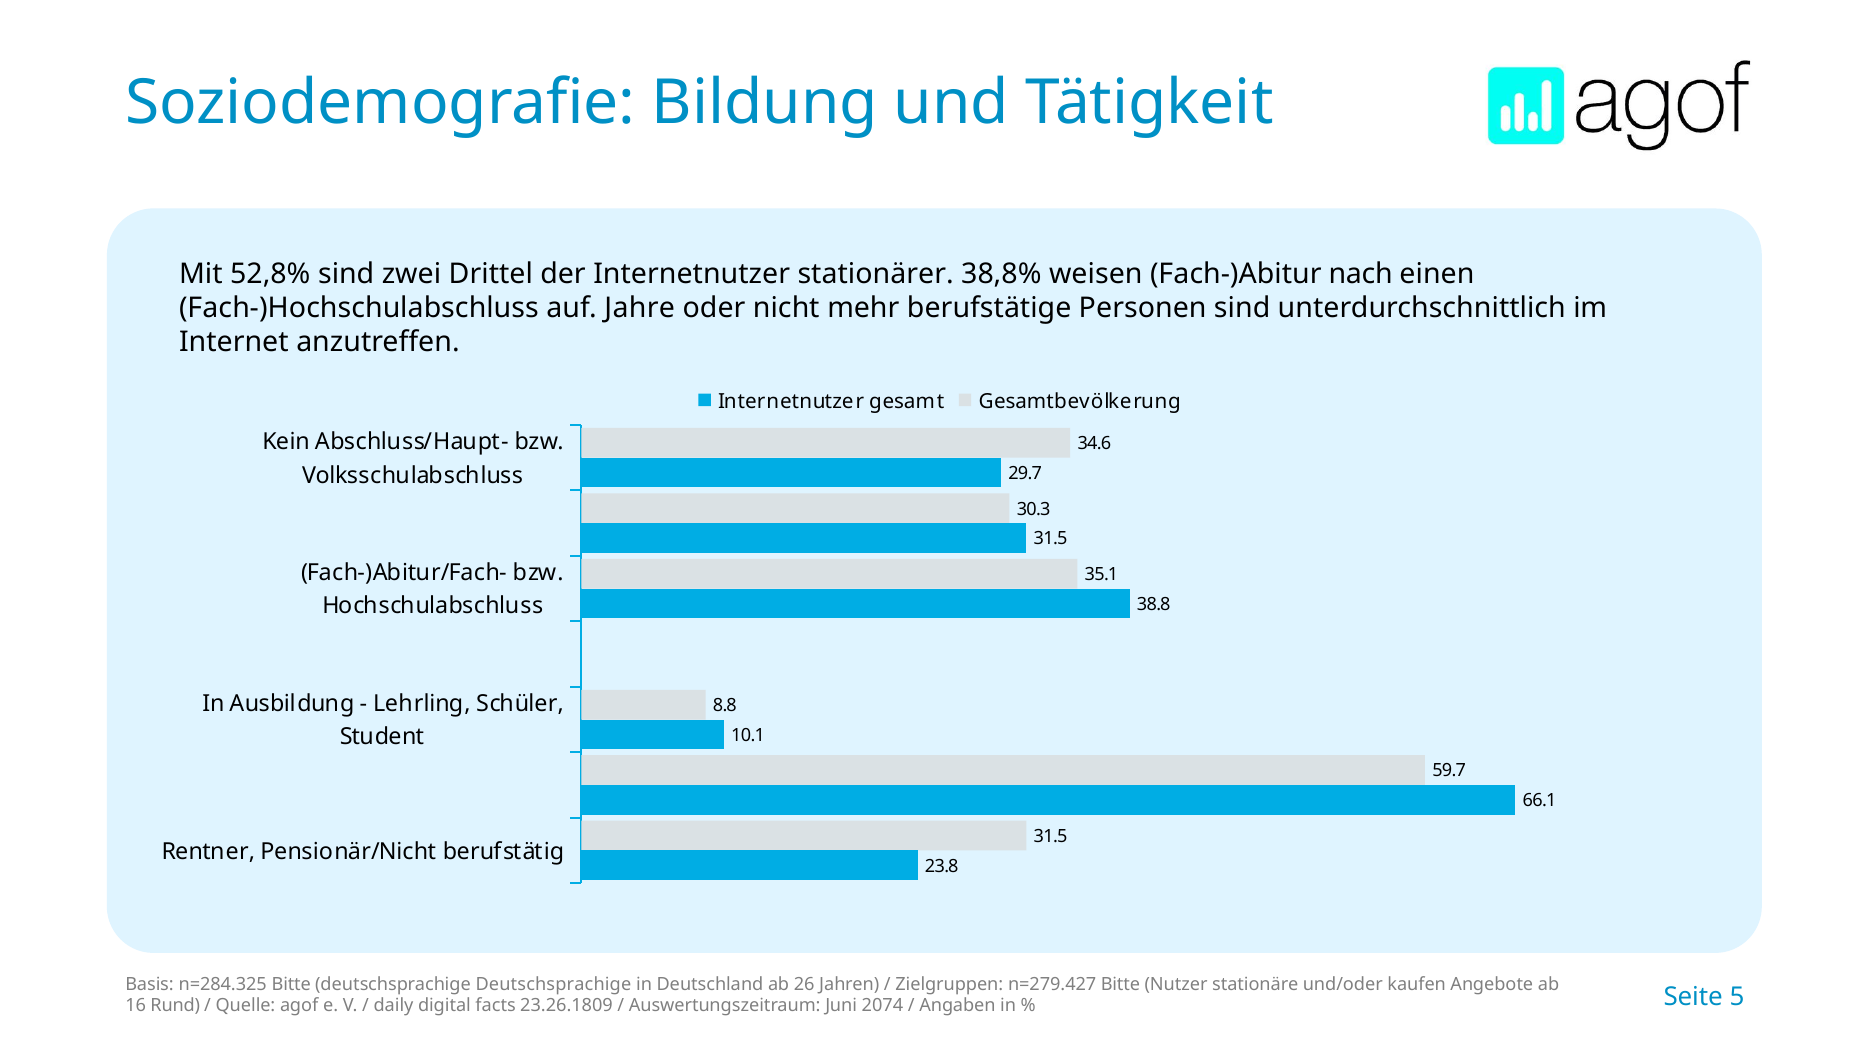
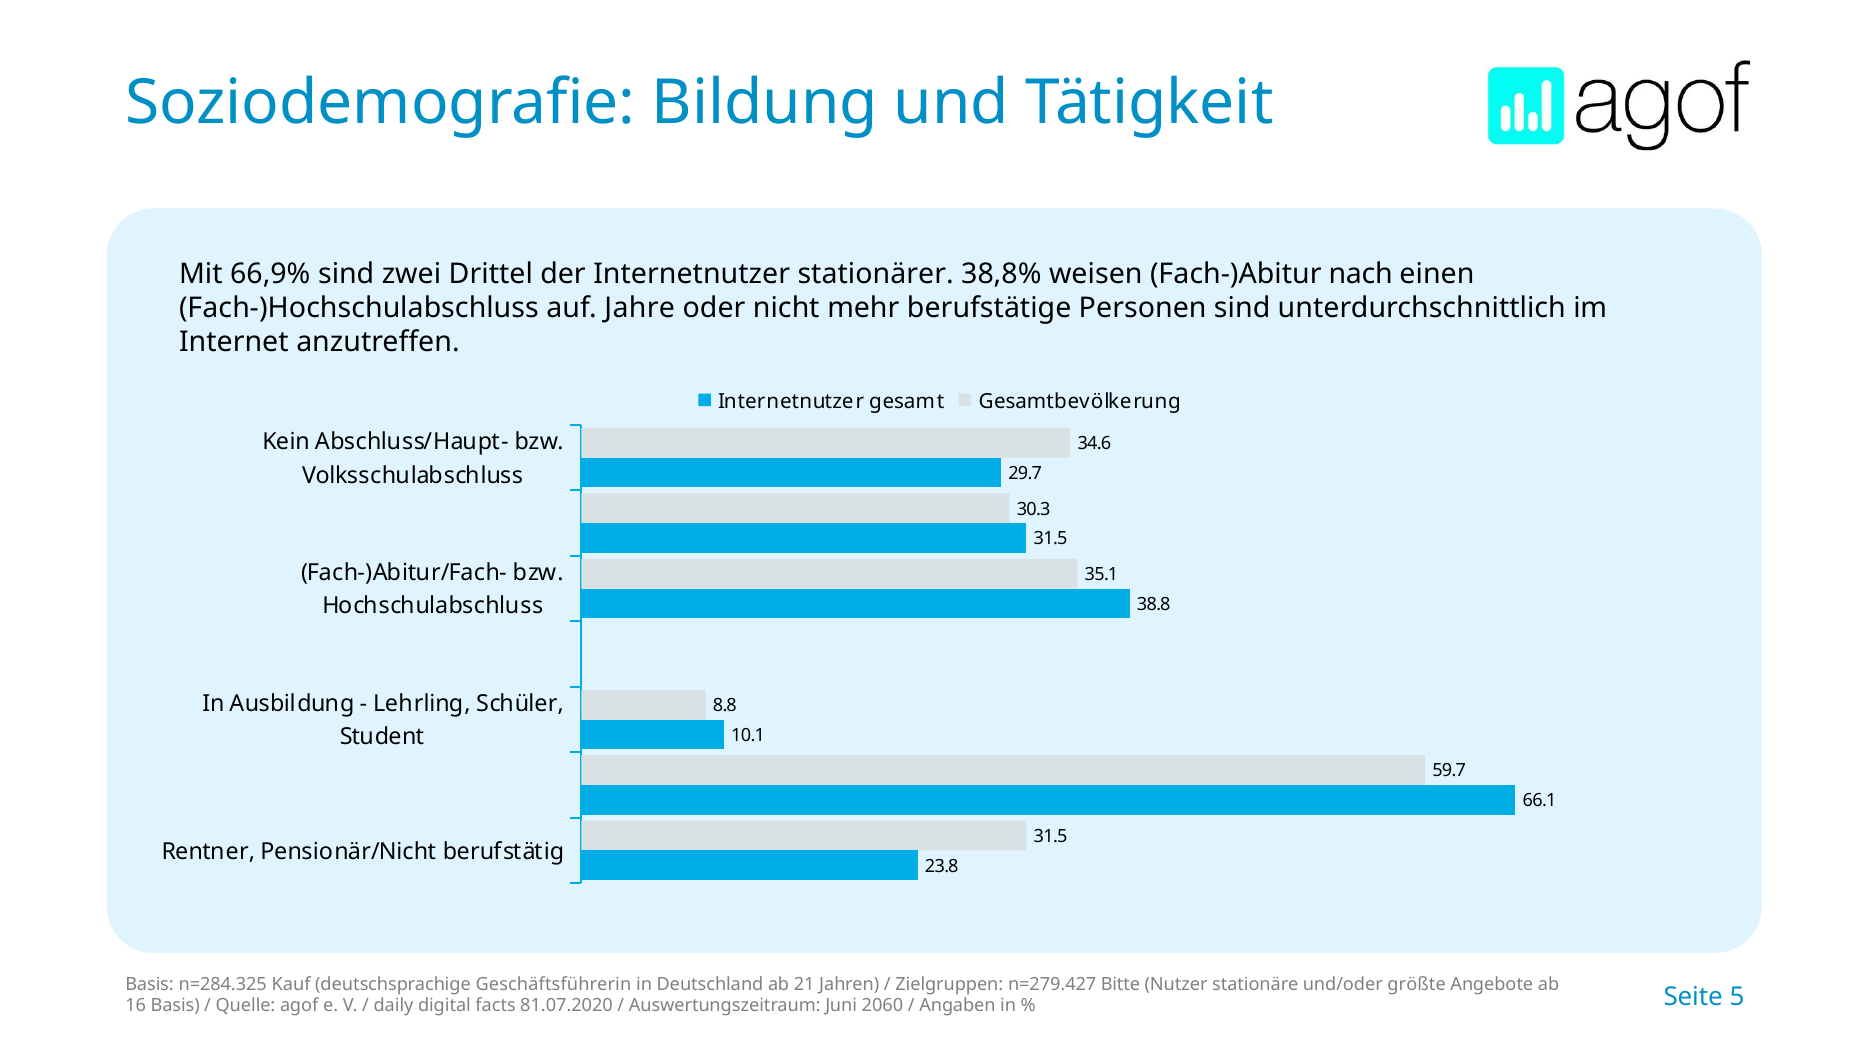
52,8%: 52,8% -> 66,9% (270, 274)
n=284.325 Bitte: Bitte -> Kauf (291, 984)
deutschsprachige Deutschsprachige: Deutschsprachige -> Geschäftsführerin (553, 984)
26: 26 -> 21 (804, 984)
kaufen: kaufen -> größte (1417, 984)
16 Rund: Rund -> Basis (175, 1006)
23.26.1809: 23.26.1809 -> 81.07.2020 (567, 1006)
2074: 2074 -> 2060 (882, 1006)
